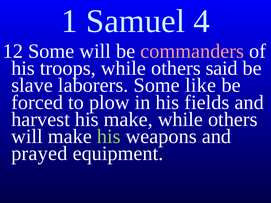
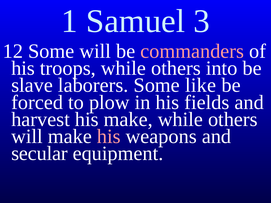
4: 4 -> 3 (202, 21)
said: said -> into (222, 68)
his colour: light green -> pink (109, 137)
prayed: prayed -> secular (39, 154)
